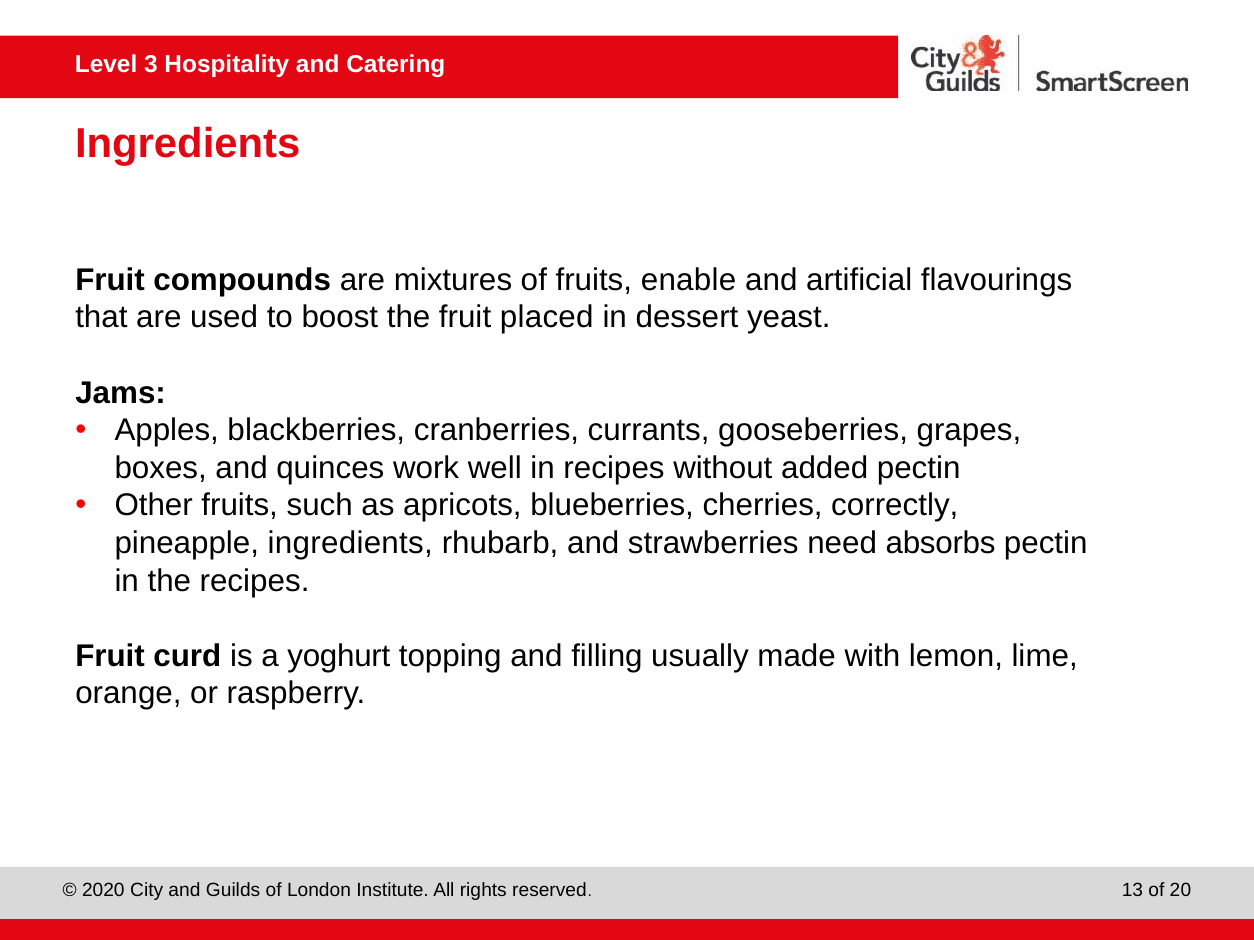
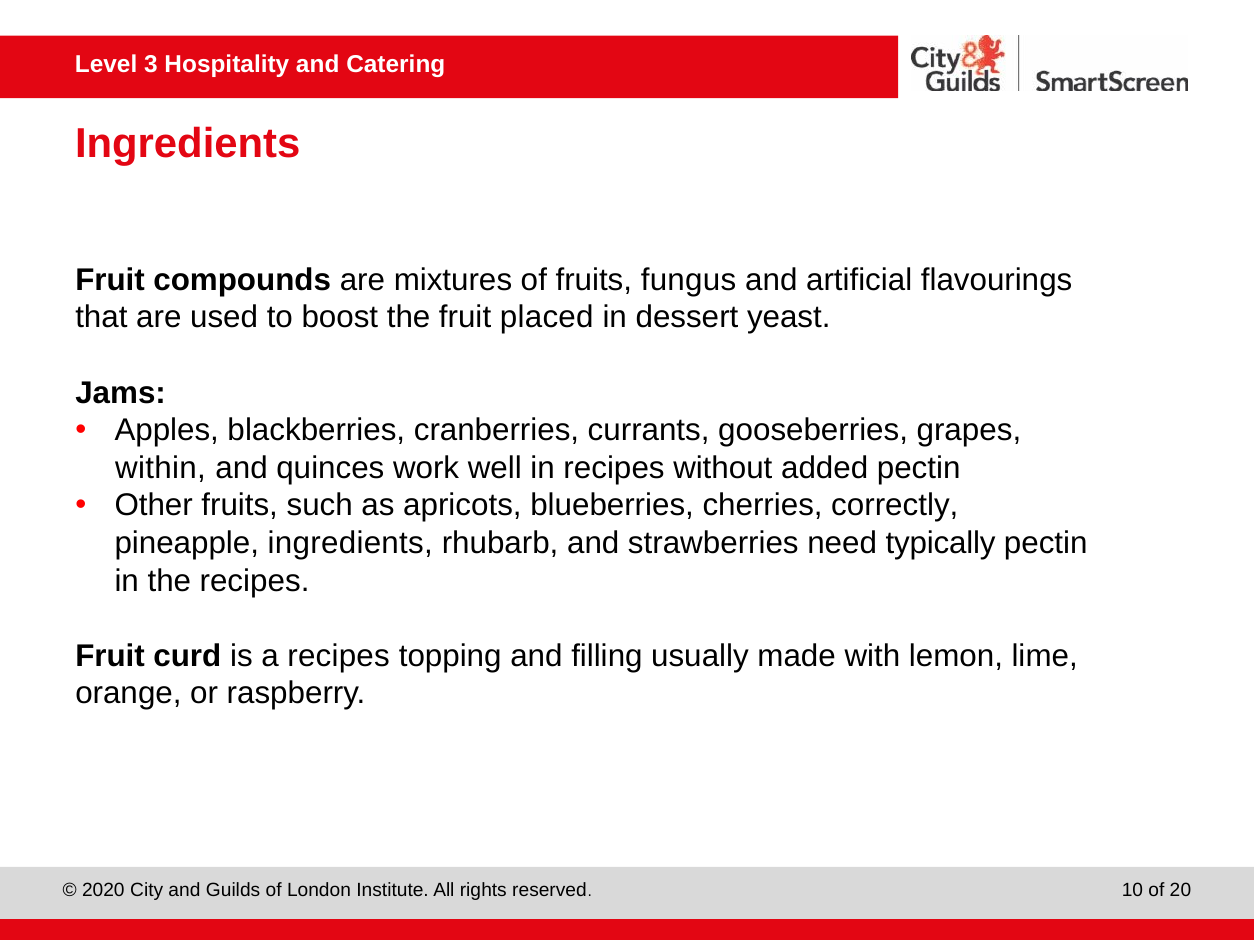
enable: enable -> fungus (689, 280)
boxes: boxes -> within (160, 468)
absorbs: absorbs -> typically (941, 543)
a yoghurt: yoghurt -> recipes (339, 656)
13: 13 -> 10 (1132, 891)
